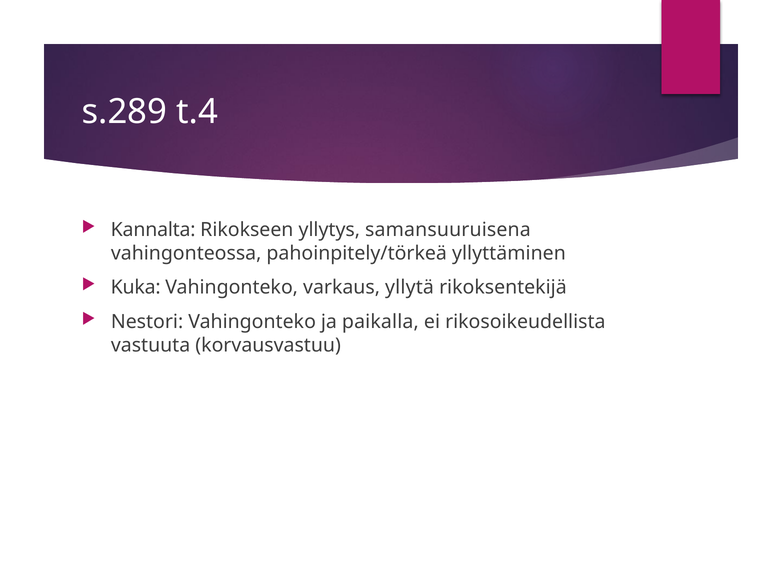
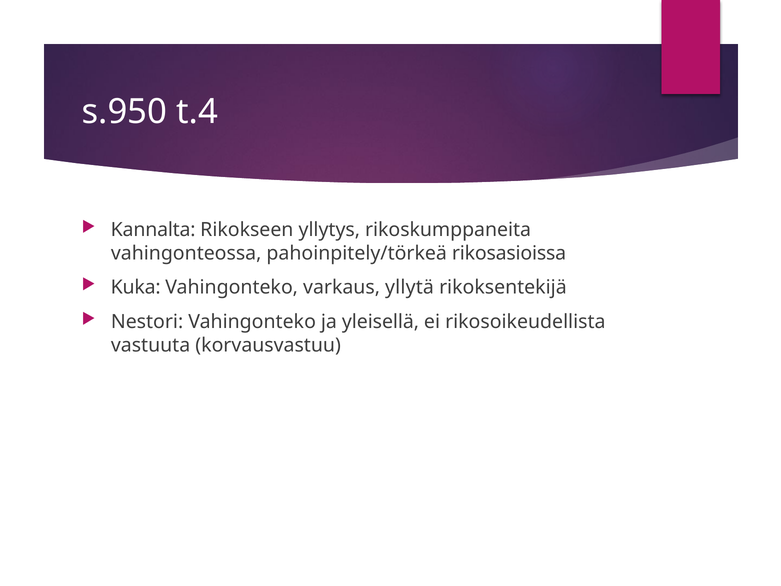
s.289: s.289 -> s.950 (124, 112)
samansuuruisena: samansuuruisena -> rikoskumppaneita (448, 230)
yllyttäminen: yllyttäminen -> rikosasioissa (509, 253)
paikalla: paikalla -> yleisellä (380, 322)
